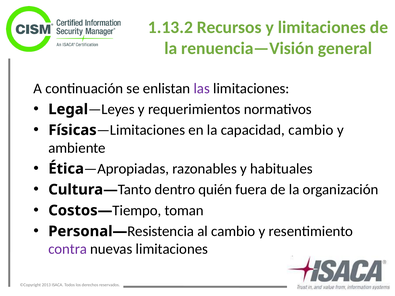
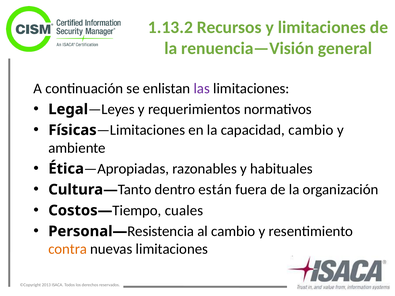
quién: quién -> están (215, 190)
toman: toman -> cuales (184, 211)
contra colour: purple -> orange (68, 249)
